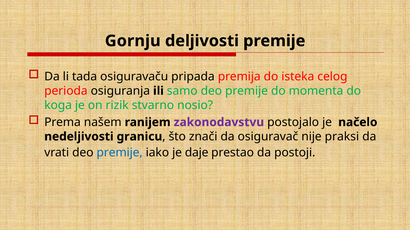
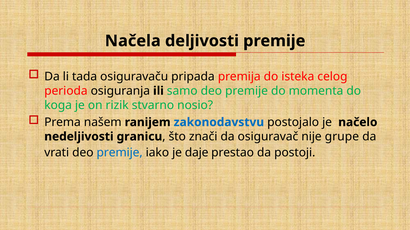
Gornju: Gornju -> Načela (133, 41)
zakonodavstvu colour: purple -> blue (219, 123)
praksi: praksi -> grupe (342, 137)
